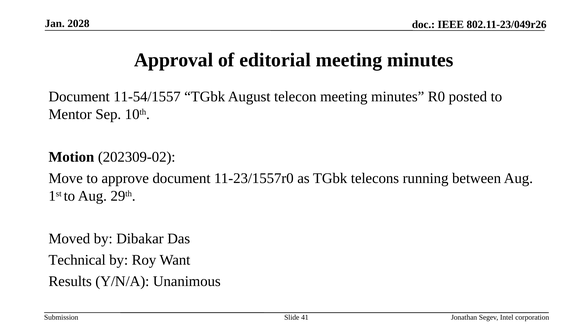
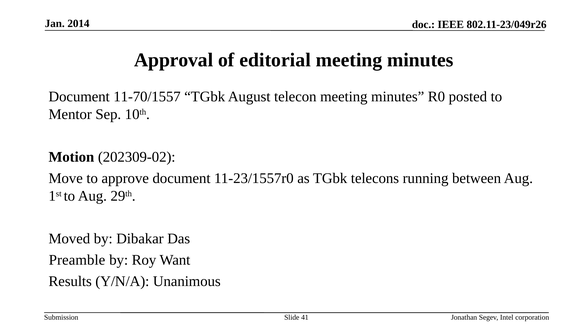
2028: 2028 -> 2014 (78, 23)
11-54/1557: 11-54/1557 -> 11-70/1557 (147, 97)
Technical: Technical -> Preamble (77, 260)
